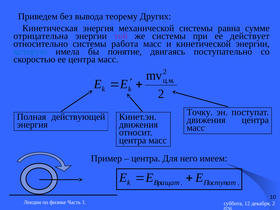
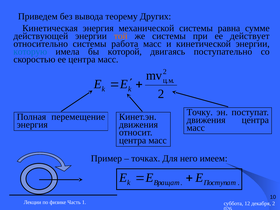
отрицательна: отрицательна -> действующей (41, 36)
той colour: purple -> orange (121, 36)
понятие: понятие -> которой (125, 52)
действующей: действующей -> перемещение (78, 117)
центра: центра -> точках (146, 158)
